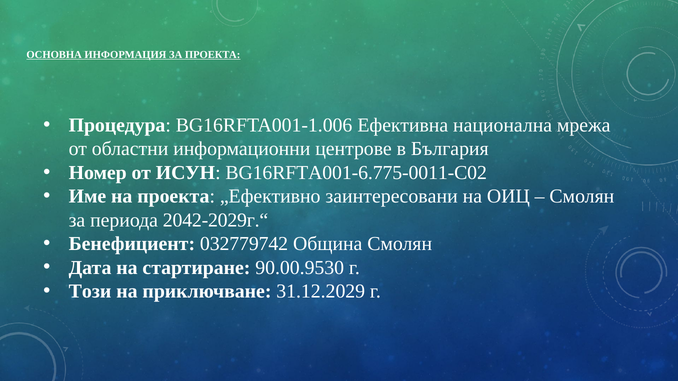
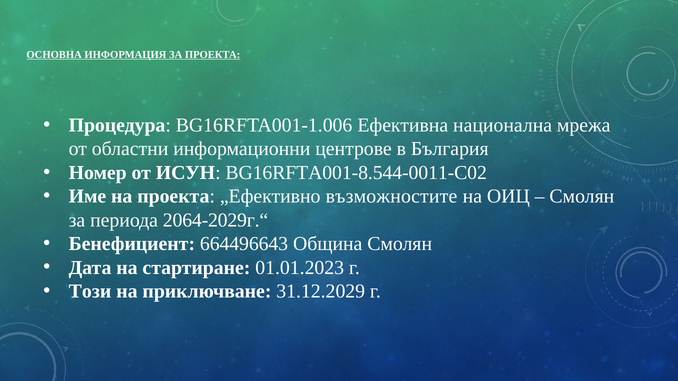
BG16RFTA001-6.775-0011-C02: BG16RFTA001-6.775-0011-C02 -> BG16RFTA001-8.544-0011-C02 (356, 173)
заинтересовани: заинтересовани -> възможностите (392, 197)
2042-2029г.“: 2042-2029г.“ -> 2064-2029г.“ (216, 220)
032779742: 032779742 -> 664496643 (244, 244)
90.00.9530: 90.00.9530 -> 01.01.2023 (300, 268)
